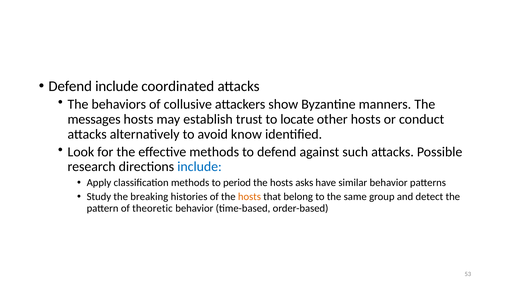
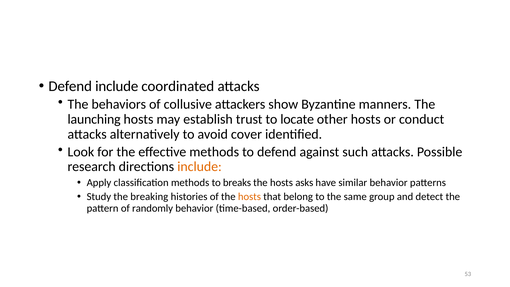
messages: messages -> launching (94, 119)
know: know -> cover (246, 134)
include colour: blue -> orange (200, 167)
period: period -> breaks (237, 183)
theoretic: theoretic -> randomly (153, 208)
